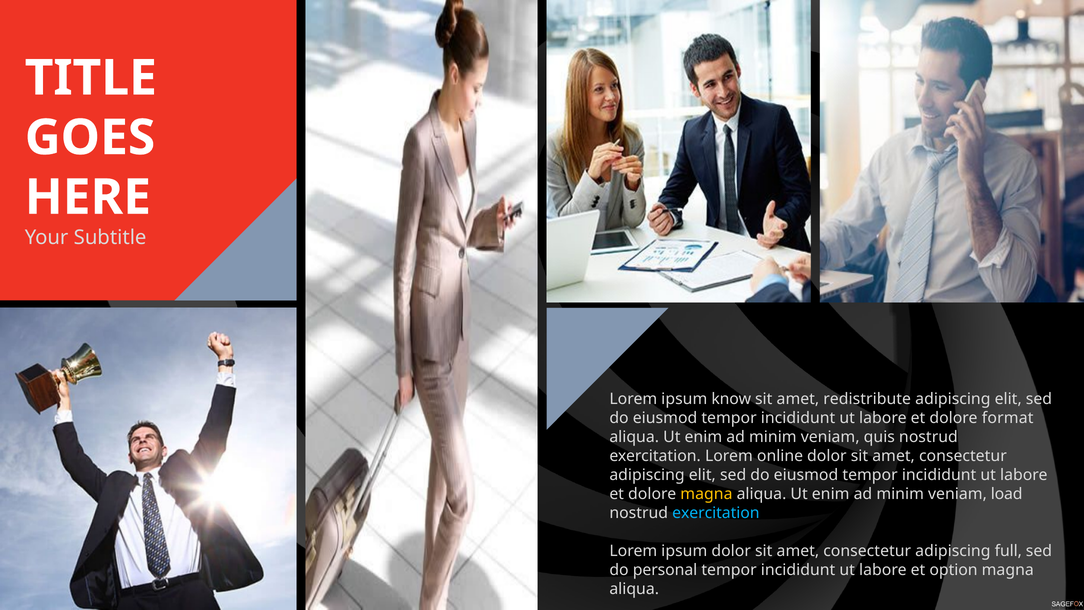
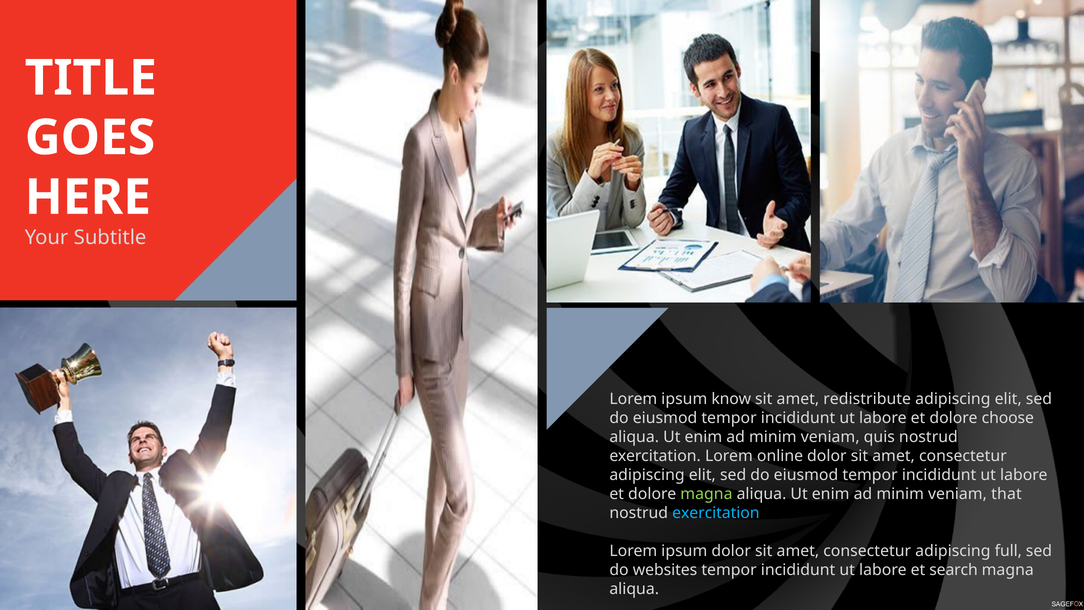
format: format -> choose (1008, 418)
magna colour: yellow -> light green (706, 494)
load: load -> that (1007, 494)
personal: personal -> websites (665, 570)
option: option -> search (954, 570)
